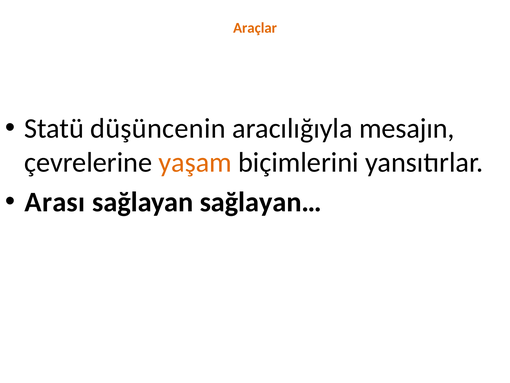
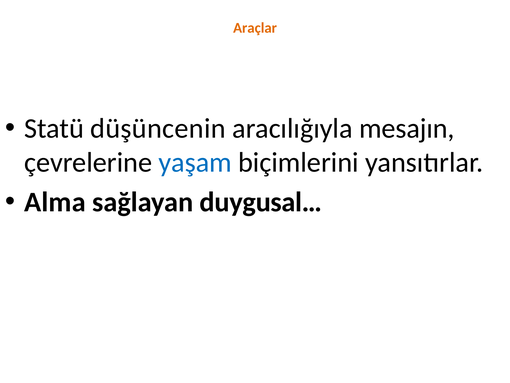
yaşam colour: orange -> blue (195, 162)
Arası: Arası -> Alma (55, 202)
sağlayan…: sağlayan… -> duygusal… (261, 202)
